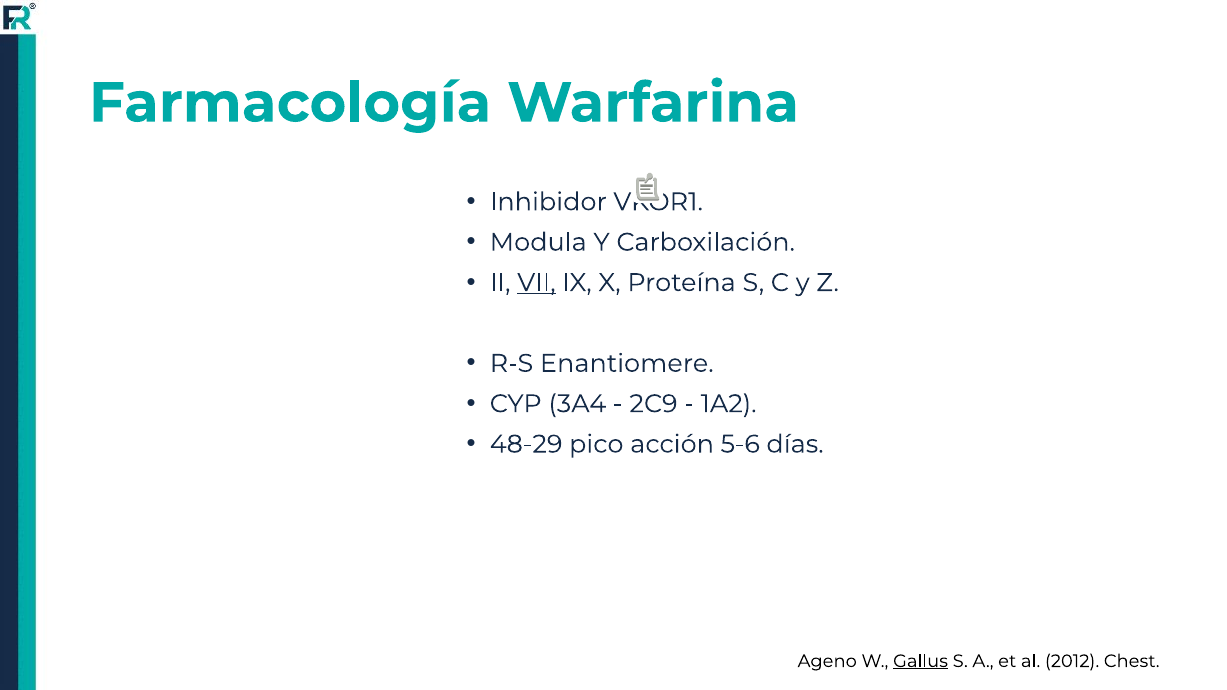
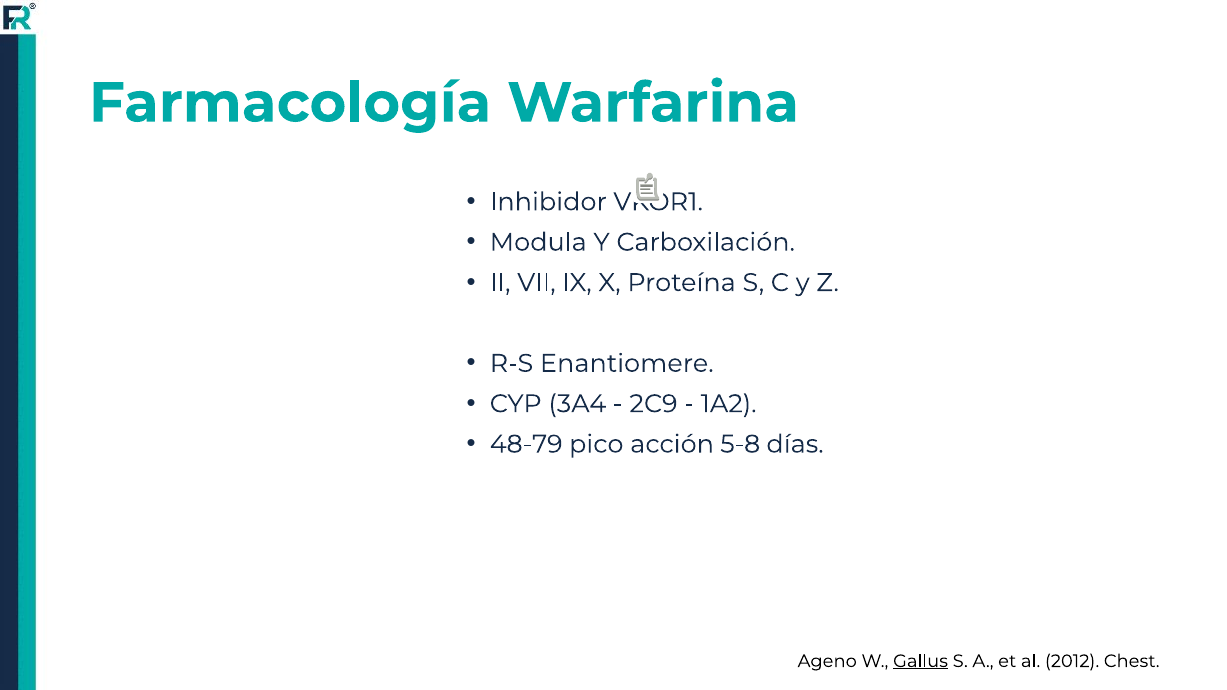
VII underline: present -> none (536, 283)
48-29: 48-29 -> 48-79 (526, 444)
5-6: 5-6 -> 5-8 (740, 444)
